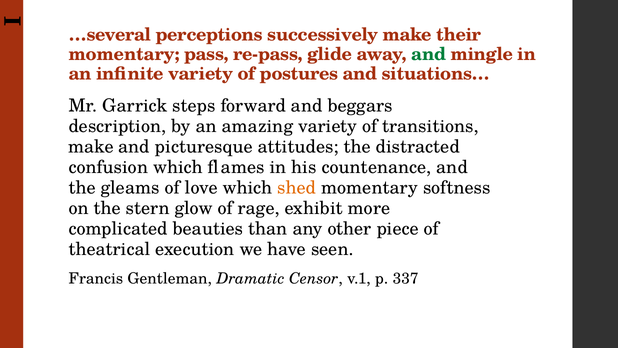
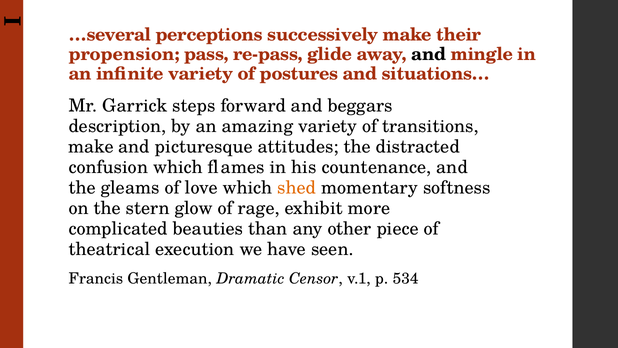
momentary: momentary -> propension (124, 54)
and colour: green -> black (429, 54)
337: 337 -> 534 (406, 278)
